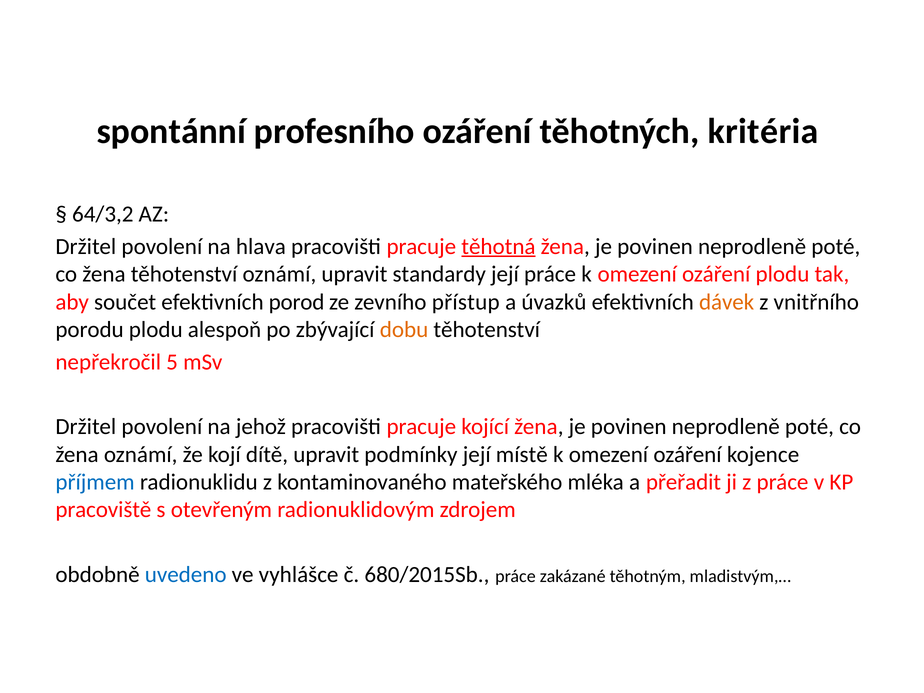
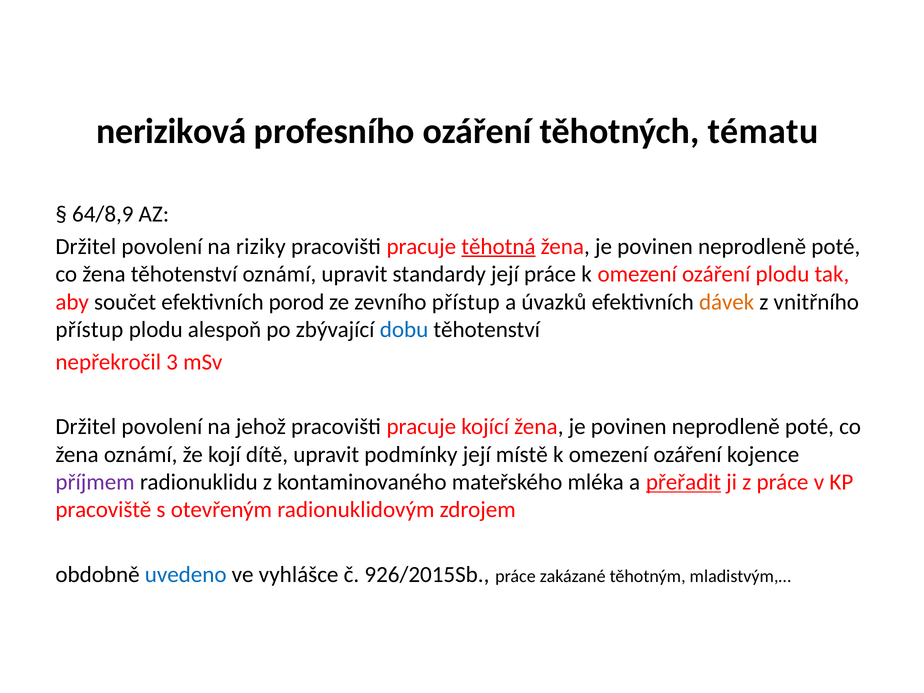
spontánní: spontánní -> neriziková (171, 131)
kritéria: kritéria -> tématu (763, 131)
64/3,2: 64/3,2 -> 64/8,9 (103, 214)
hlava: hlava -> riziky (261, 246)
porodu: porodu -> přístup (89, 330)
dobu colour: orange -> blue (404, 330)
5: 5 -> 3 (172, 362)
příjmem colour: blue -> purple (95, 482)
přeřadit underline: none -> present (683, 482)
680/2015Sb: 680/2015Sb -> 926/2015Sb (427, 574)
